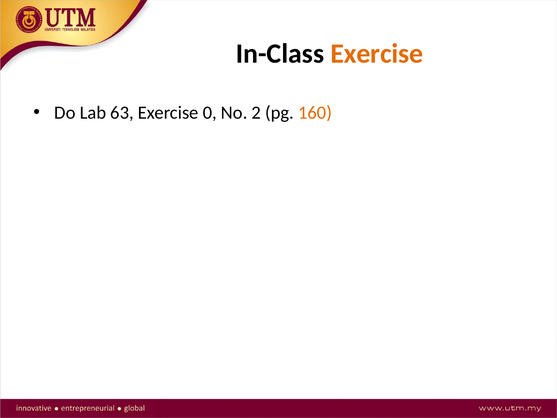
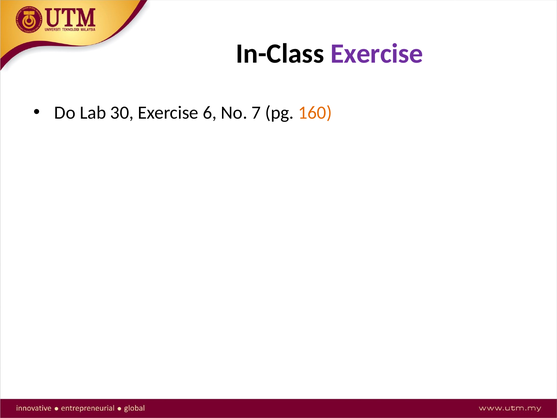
Exercise colour: orange -> purple (377, 53)
63: 63 -> 30 (122, 113)
0: 0 -> 6 (210, 113)
2: 2 -> 7 (256, 113)
